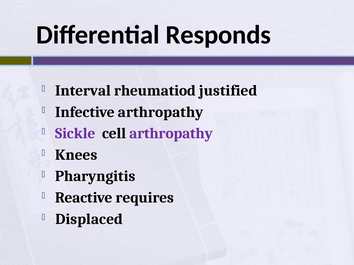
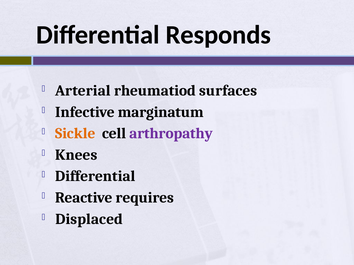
Interval: Interval -> Arterial (83, 91)
justified: justified -> surfaces (228, 91)
Infective arthropathy: arthropathy -> marginatum (161, 112)
Sickle colour: purple -> orange (75, 134)
Pharyngitis: Pharyngitis -> Differential (95, 177)
